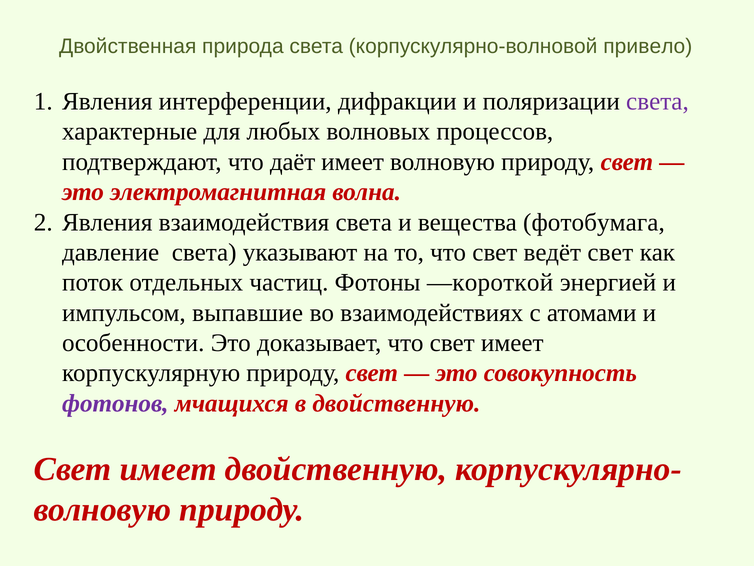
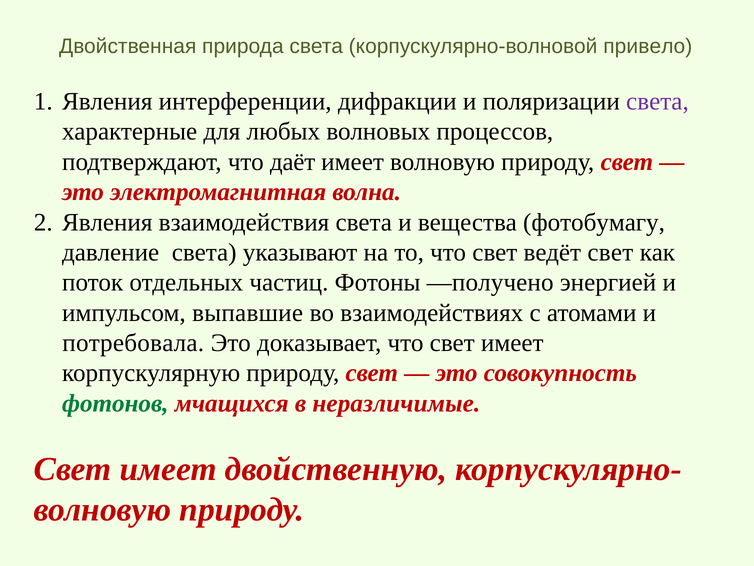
фотобумага: фотобумага -> фотобумагу (594, 222)
—короткой: —короткой -> —получено (490, 282)
особенности: особенности -> потребовала (133, 343)
фотонов colour: purple -> green (115, 403)
в двойственную: двойственную -> неразличимые (396, 403)
